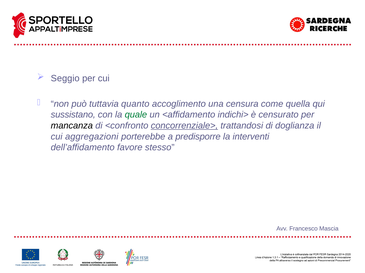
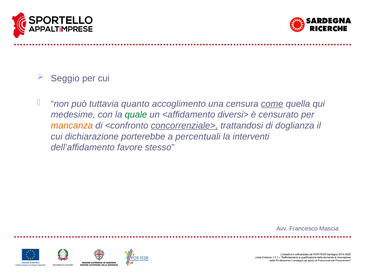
come underline: none -> present (272, 104)
sussistano: sussistano -> medesime (73, 115)
indichi>: indichi> -> diversi> (233, 115)
mancanza colour: black -> orange (72, 126)
aggregazioni: aggregazioni -> dichiarazione (92, 137)
predisporre: predisporre -> percentuali (198, 137)
